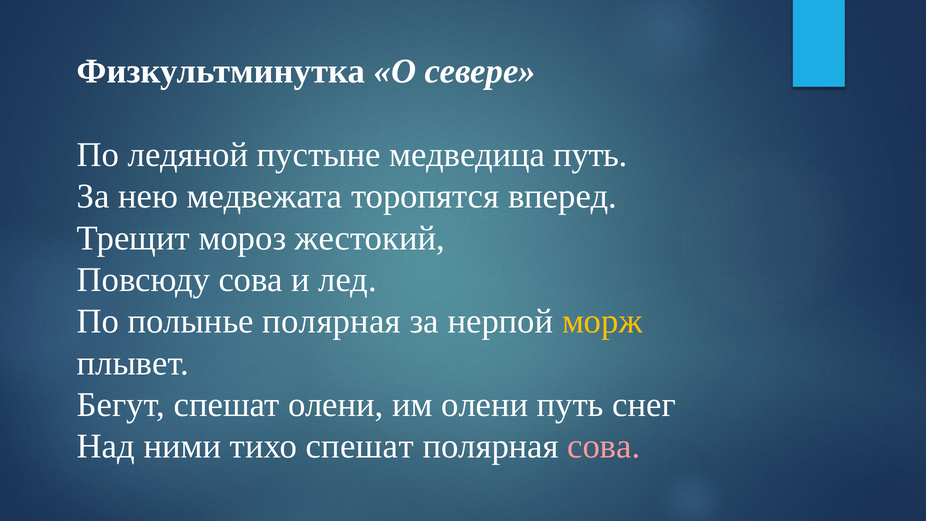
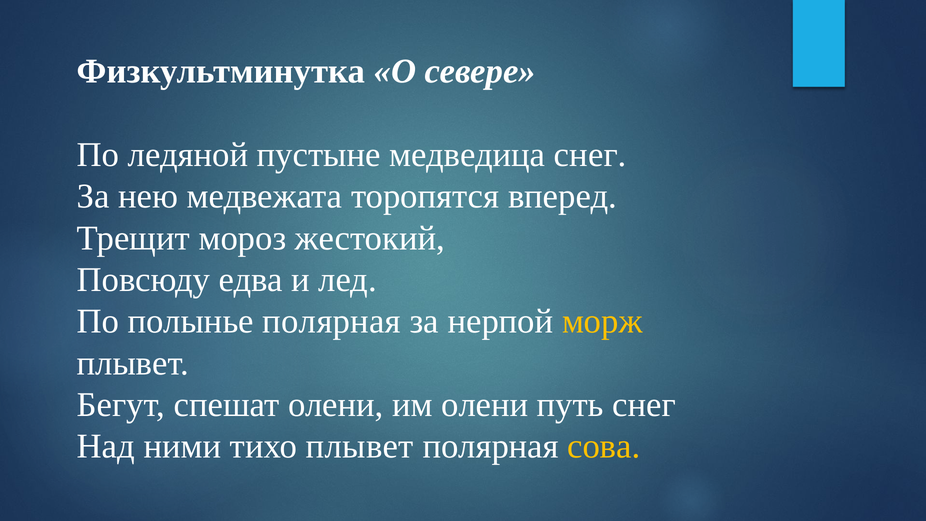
медведица путь: путь -> снег (590, 155)
Повсюду сова: сова -> едва (251, 280)
тихо спешат: спешат -> плывет (360, 446)
сова colour: pink -> yellow (604, 446)
